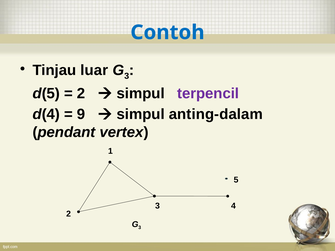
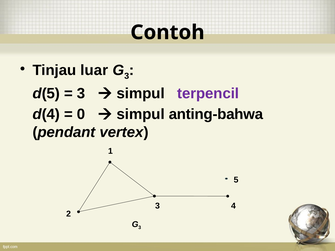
Contoh colour: blue -> black (167, 32)
2: 2 -> 3 (81, 94)
9: 9 -> 0 (81, 114)
anting-dalam: anting-dalam -> anting-bahwa (216, 114)
